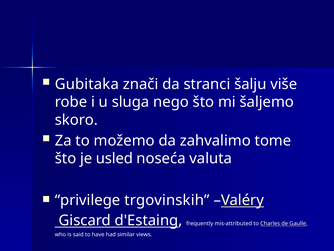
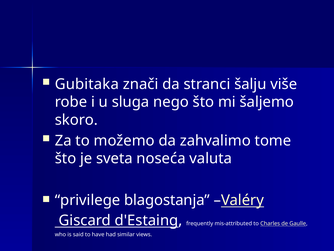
usled: usled -> sveta (114, 158)
trgovinskih: trgovinskih -> blagostanja (167, 200)
